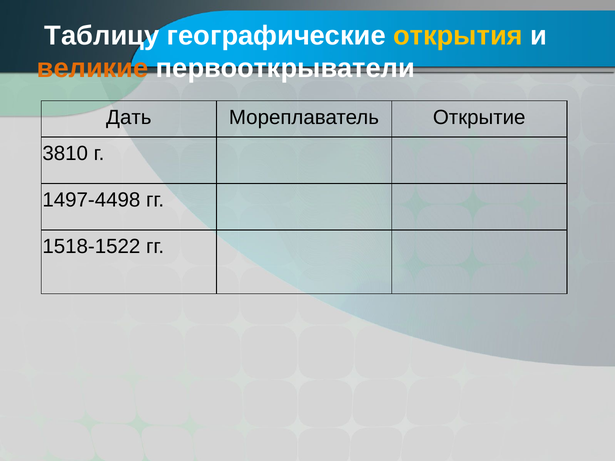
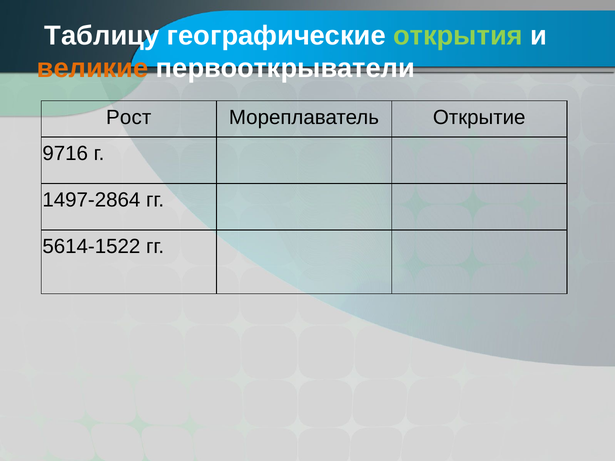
открытия colour: yellow -> light green (458, 36)
Дать: Дать -> Рост (129, 117)
3810: 3810 -> 9716 (65, 154)
1497-4498: 1497-4498 -> 1497-2864 (91, 200)
1518-1522: 1518-1522 -> 5614-1522 (91, 246)
